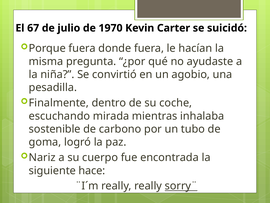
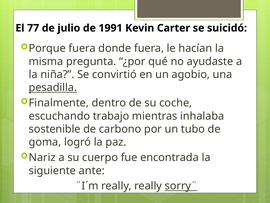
67: 67 -> 77 (33, 28)
1970: 1970 -> 1991 (111, 28)
pesadilla underline: none -> present (53, 87)
mirada: mirada -> trabajo (111, 116)
hace: hace -> ante (92, 170)
